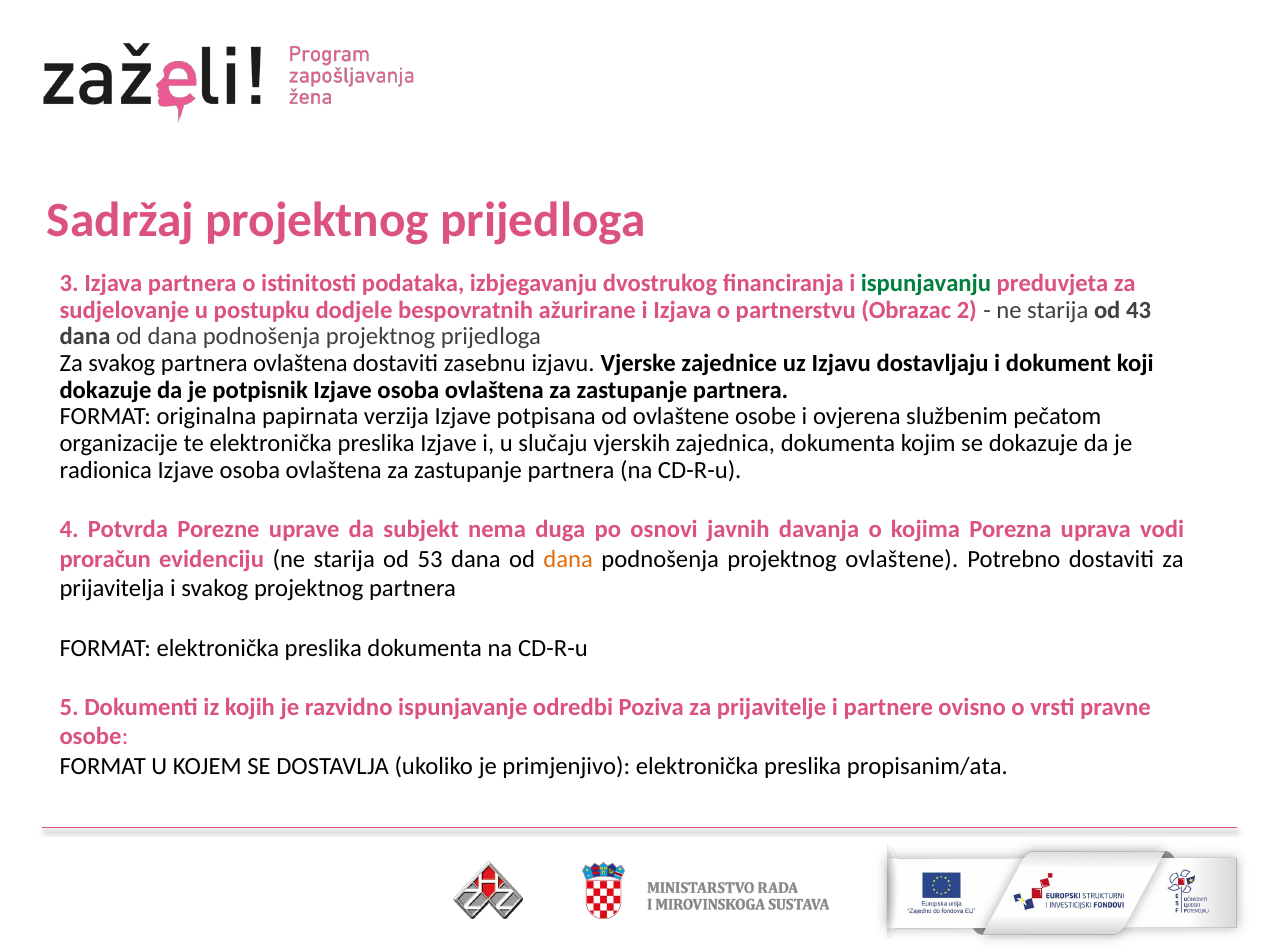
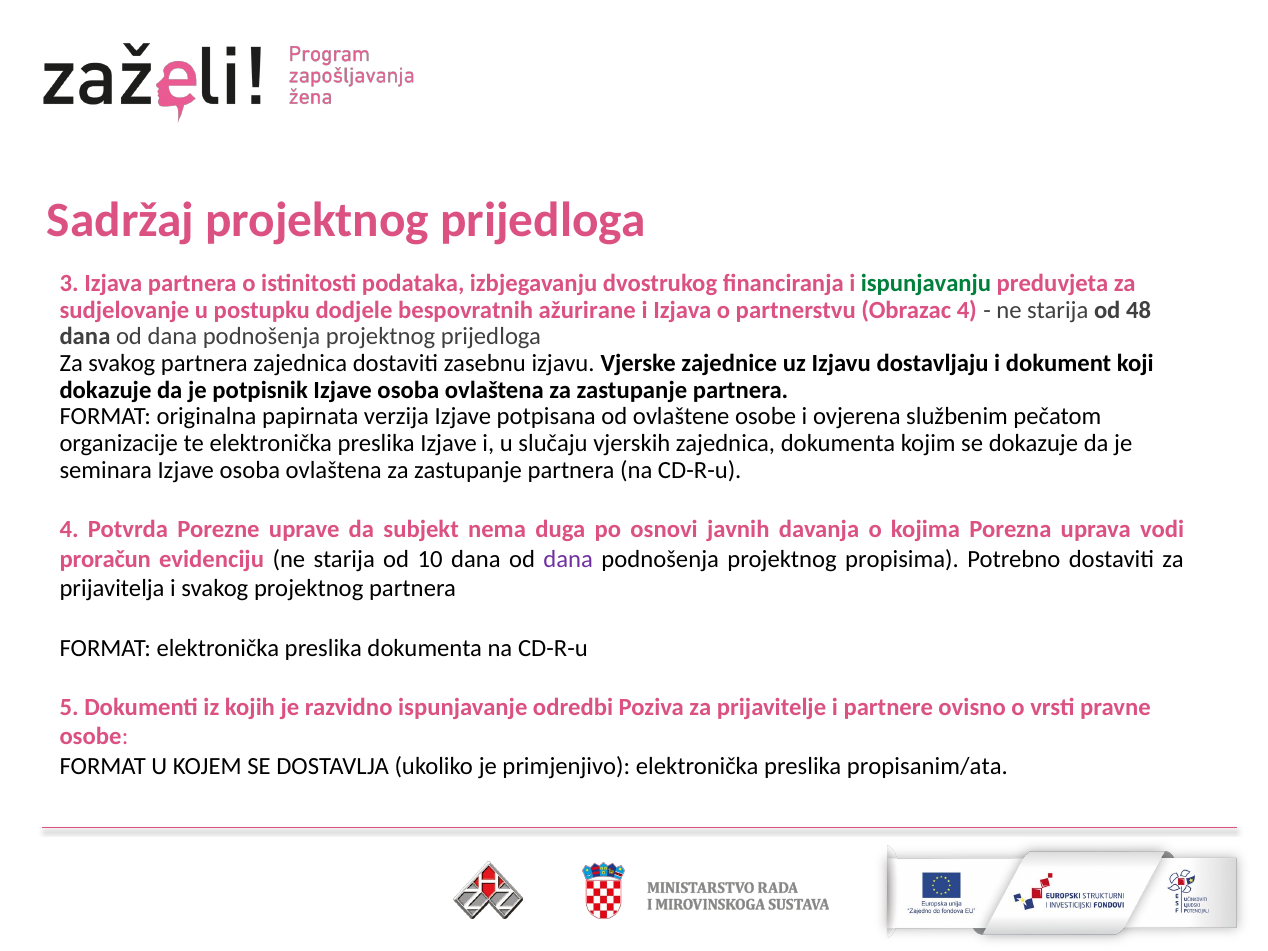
Obrazac 2: 2 -> 4 (967, 310)
43: 43 -> 48 (1139, 310)
partnera ovlaštena: ovlaštena -> zajednica (300, 363)
radionica: radionica -> seminara (106, 470)
53: 53 -> 10 (430, 559)
dana colour: orange -> purple (568, 559)
projektnog ovlaštene: ovlaštene -> propisima (902, 559)
